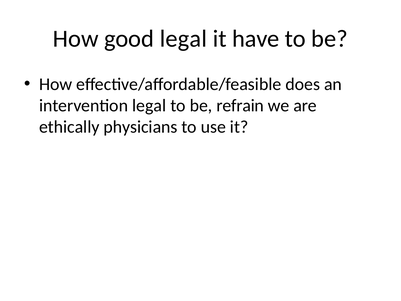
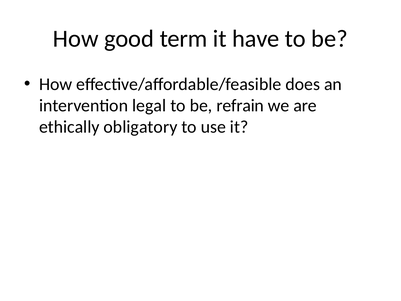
good legal: legal -> term (184, 39)
physicians: physicians -> obligatory (140, 127)
